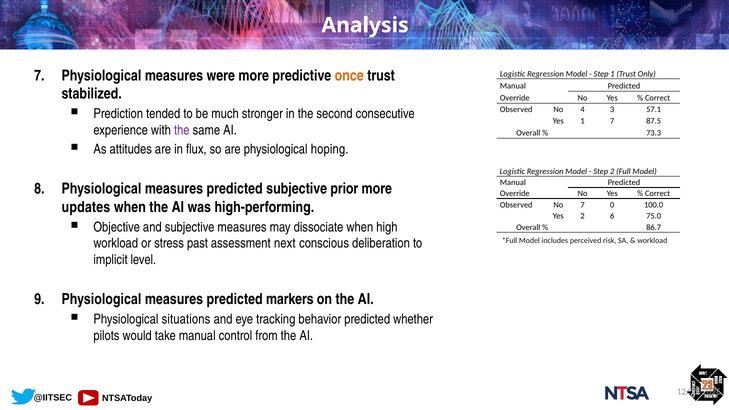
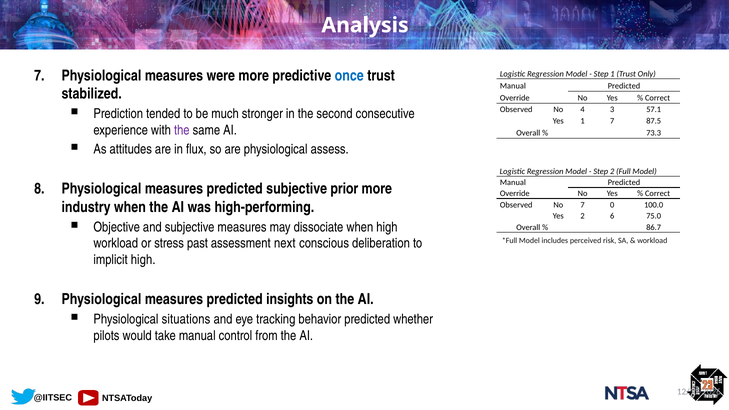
once colour: orange -> blue (349, 76)
hoping: hoping -> assess (330, 149)
updates: updates -> industry (86, 207)
implicit level: level -> high (143, 260)
markers: markers -> insights (290, 300)
